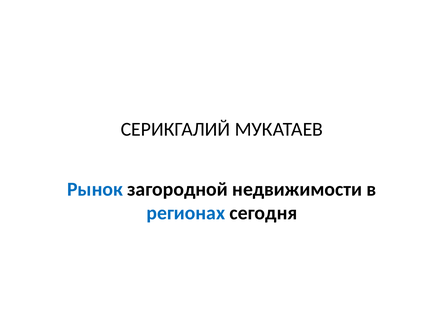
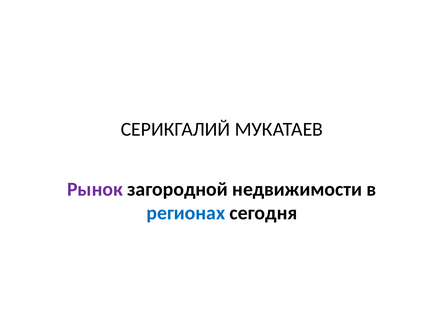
Рынок colour: blue -> purple (95, 189)
